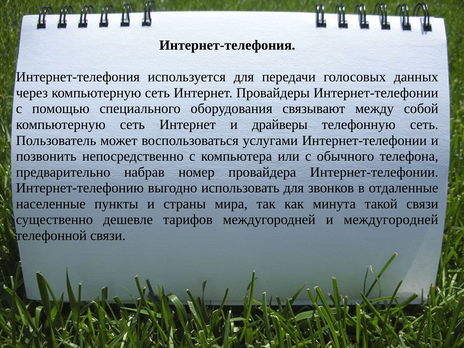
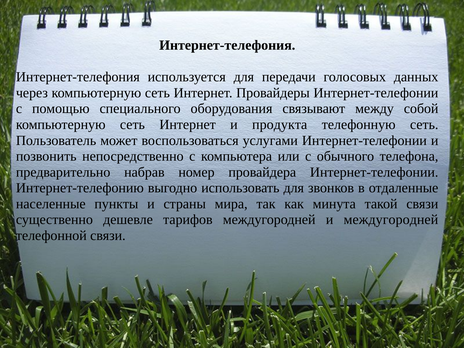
драйверы: драйверы -> продукта (280, 125)
